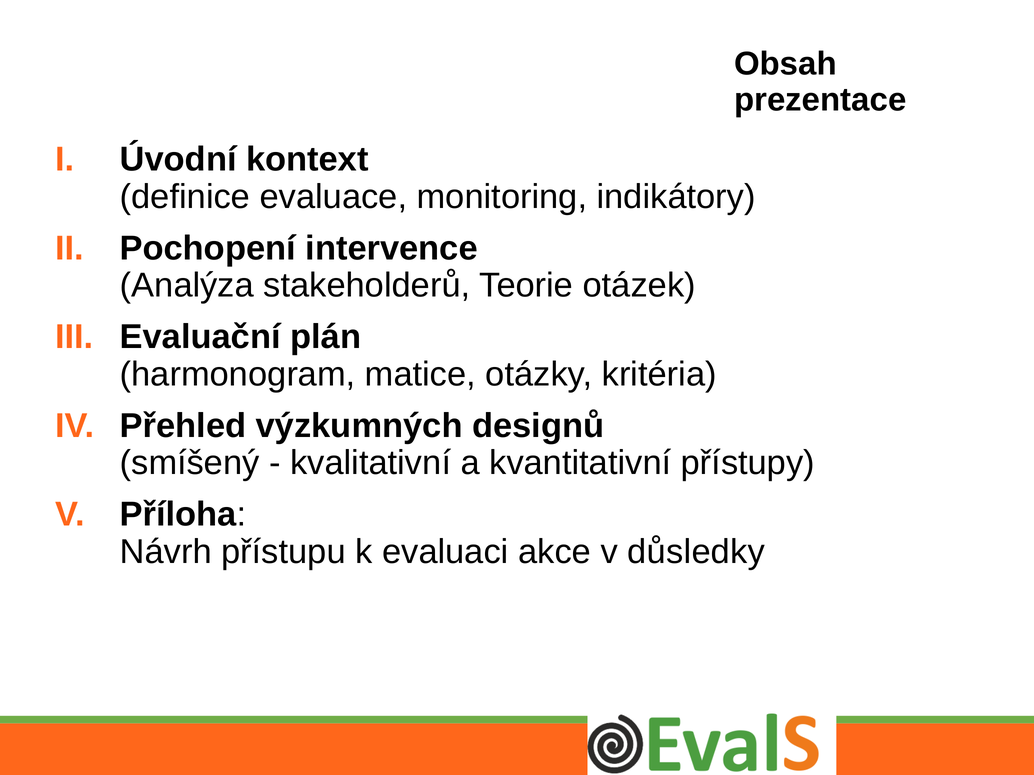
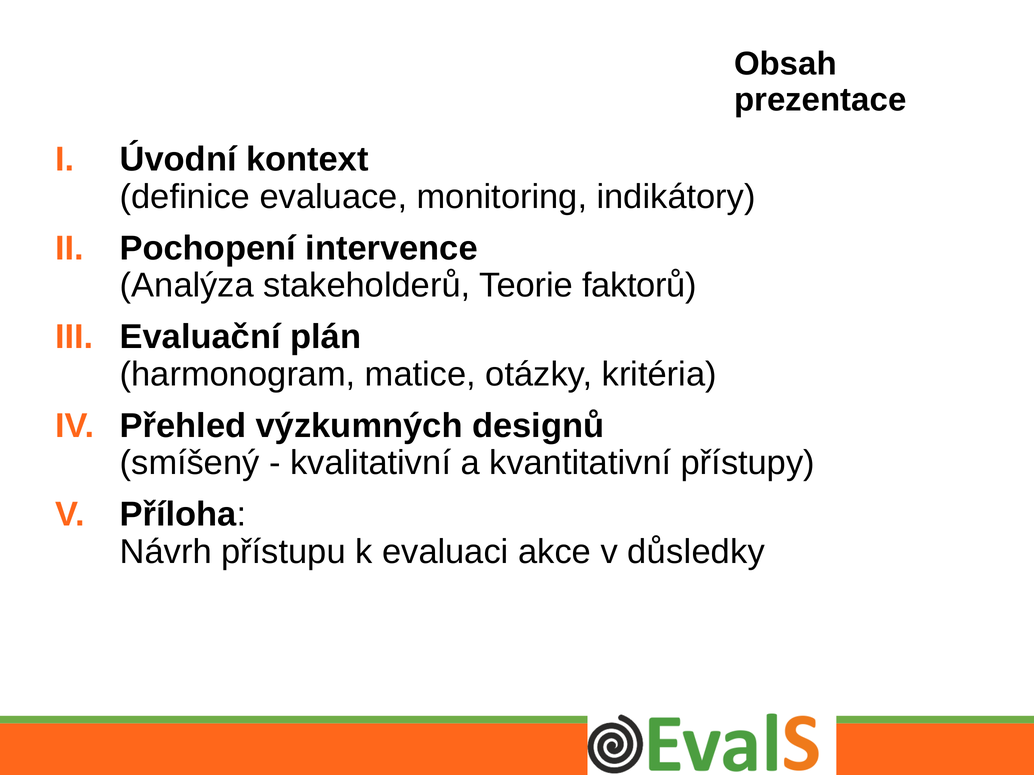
otázek: otázek -> faktorů (639, 286)
